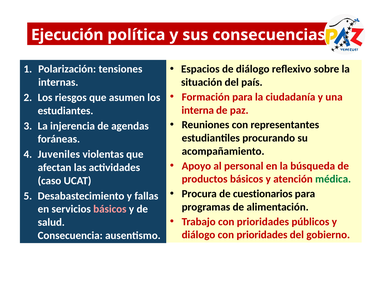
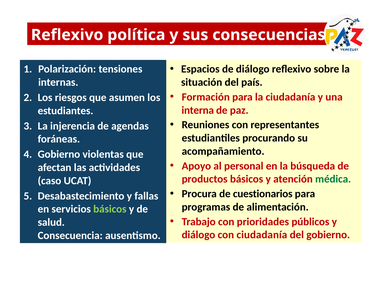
Ejecución: Ejecución -> Reflexivo (67, 35)
Juveniles: Juveniles -> Gobierno (59, 154)
básicos colour: pink -> light green (110, 209)
diálogo con prioridades: prioridades -> ciudadanía (262, 235)
